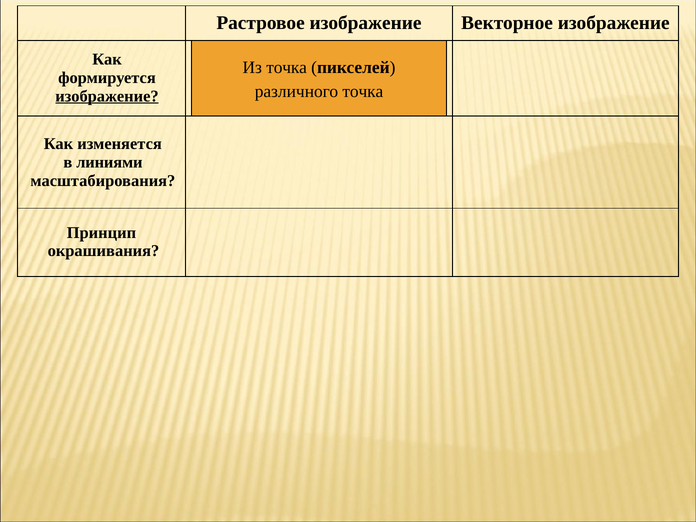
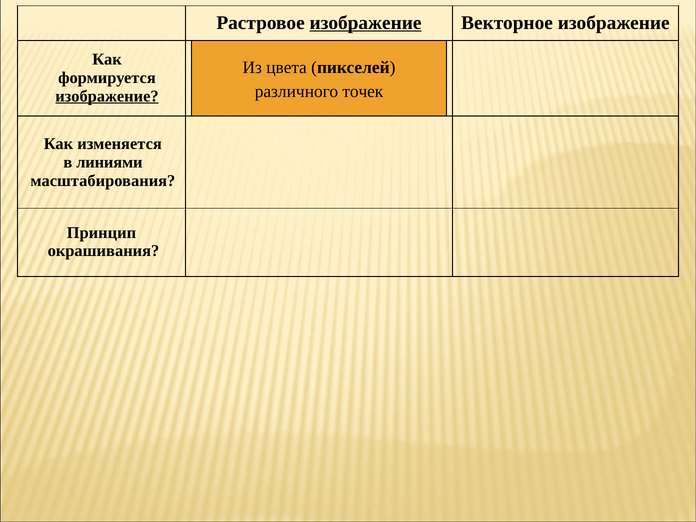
изображение underline: none -> present (366, 23)
Из точка: точка -> цвета (287, 67)
различного точка: точка -> точек (363, 92)
